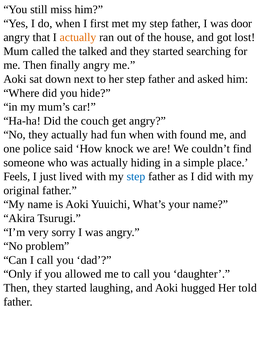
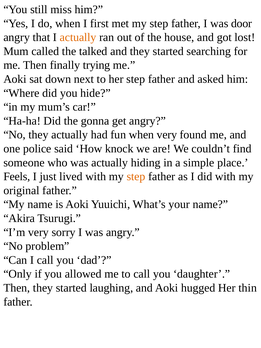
finally angry: angry -> trying (97, 65)
couch: couch -> gonna (95, 121)
when with: with -> very (167, 135)
step colour: blue -> orange (136, 177)
told: told -> thin (248, 288)
